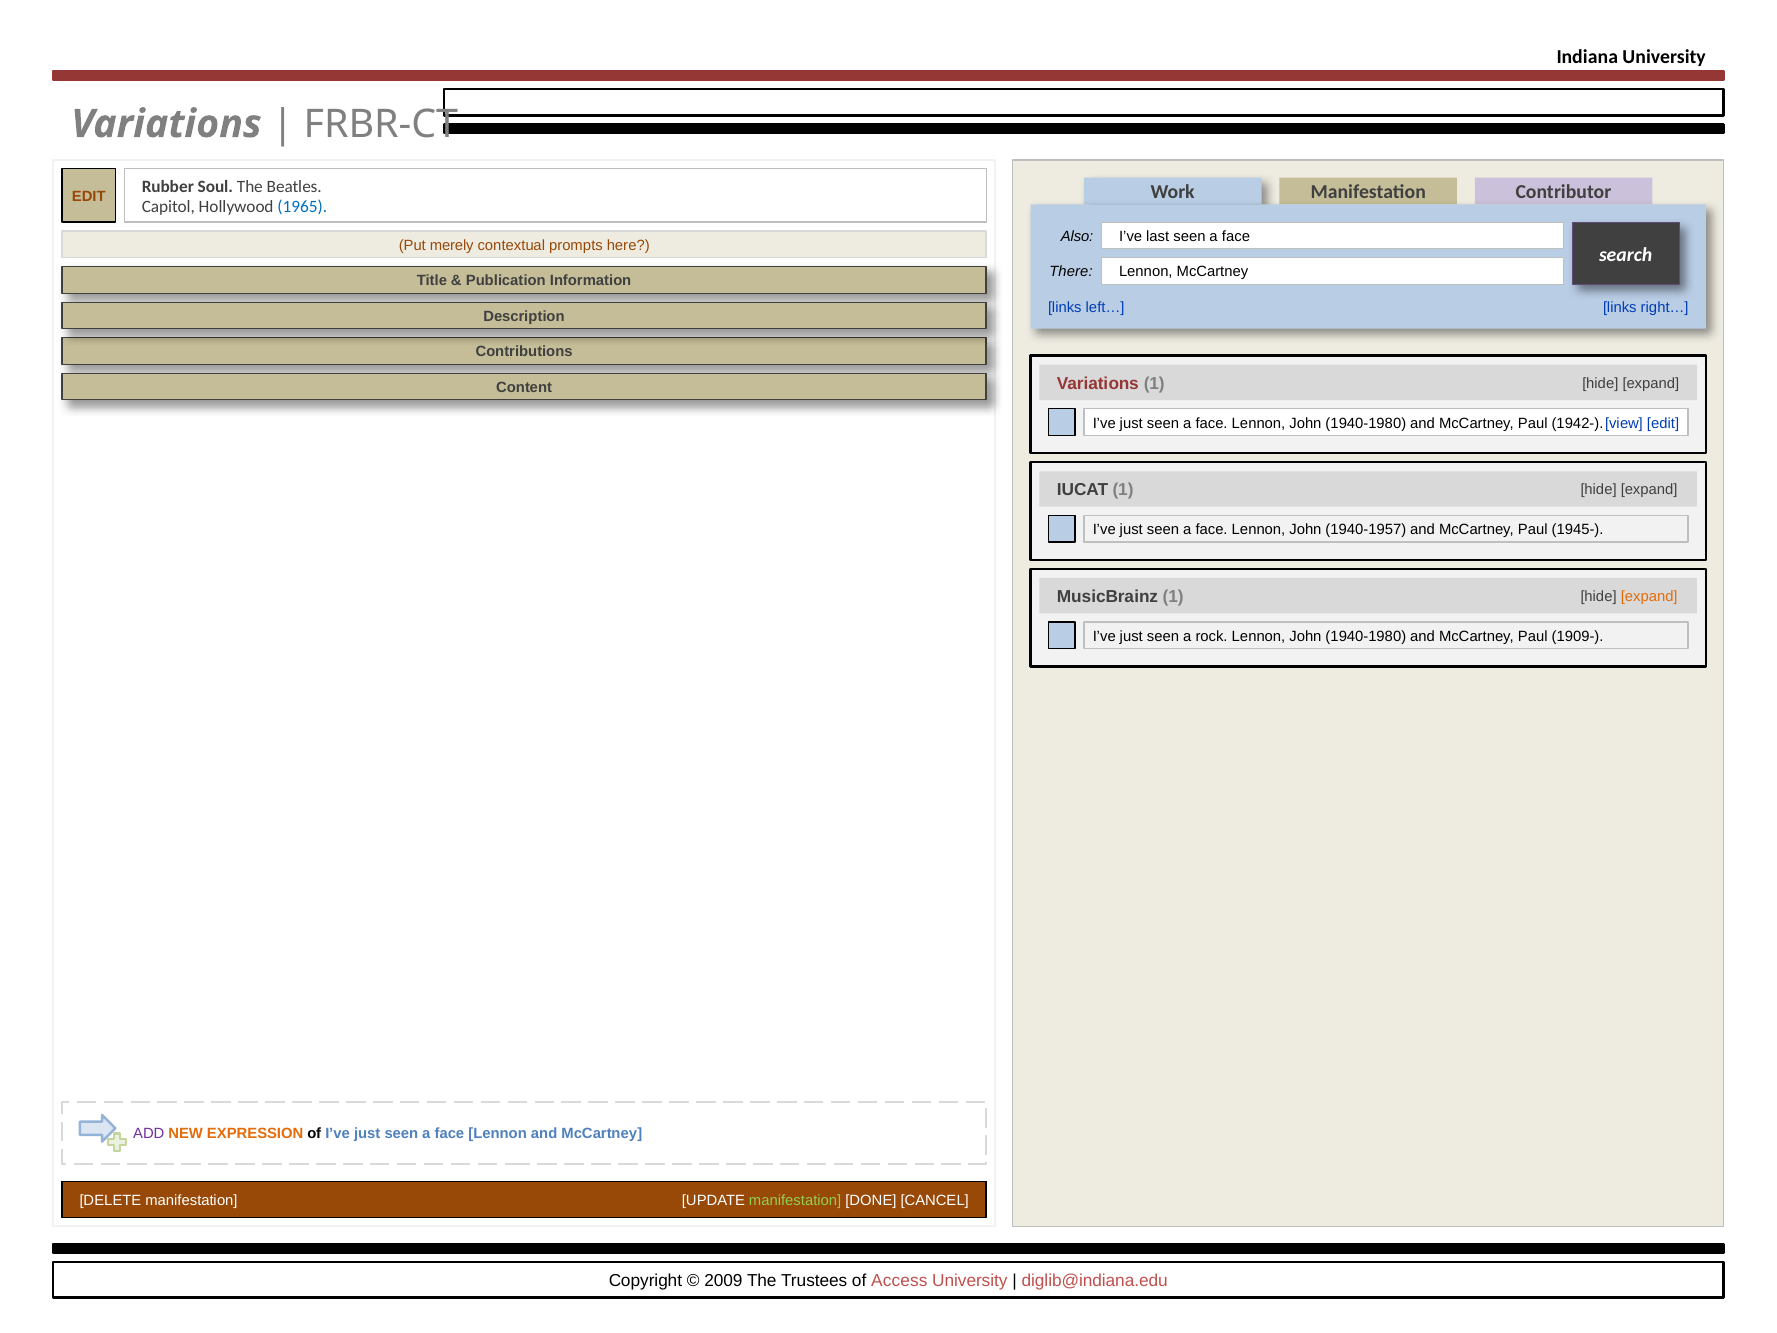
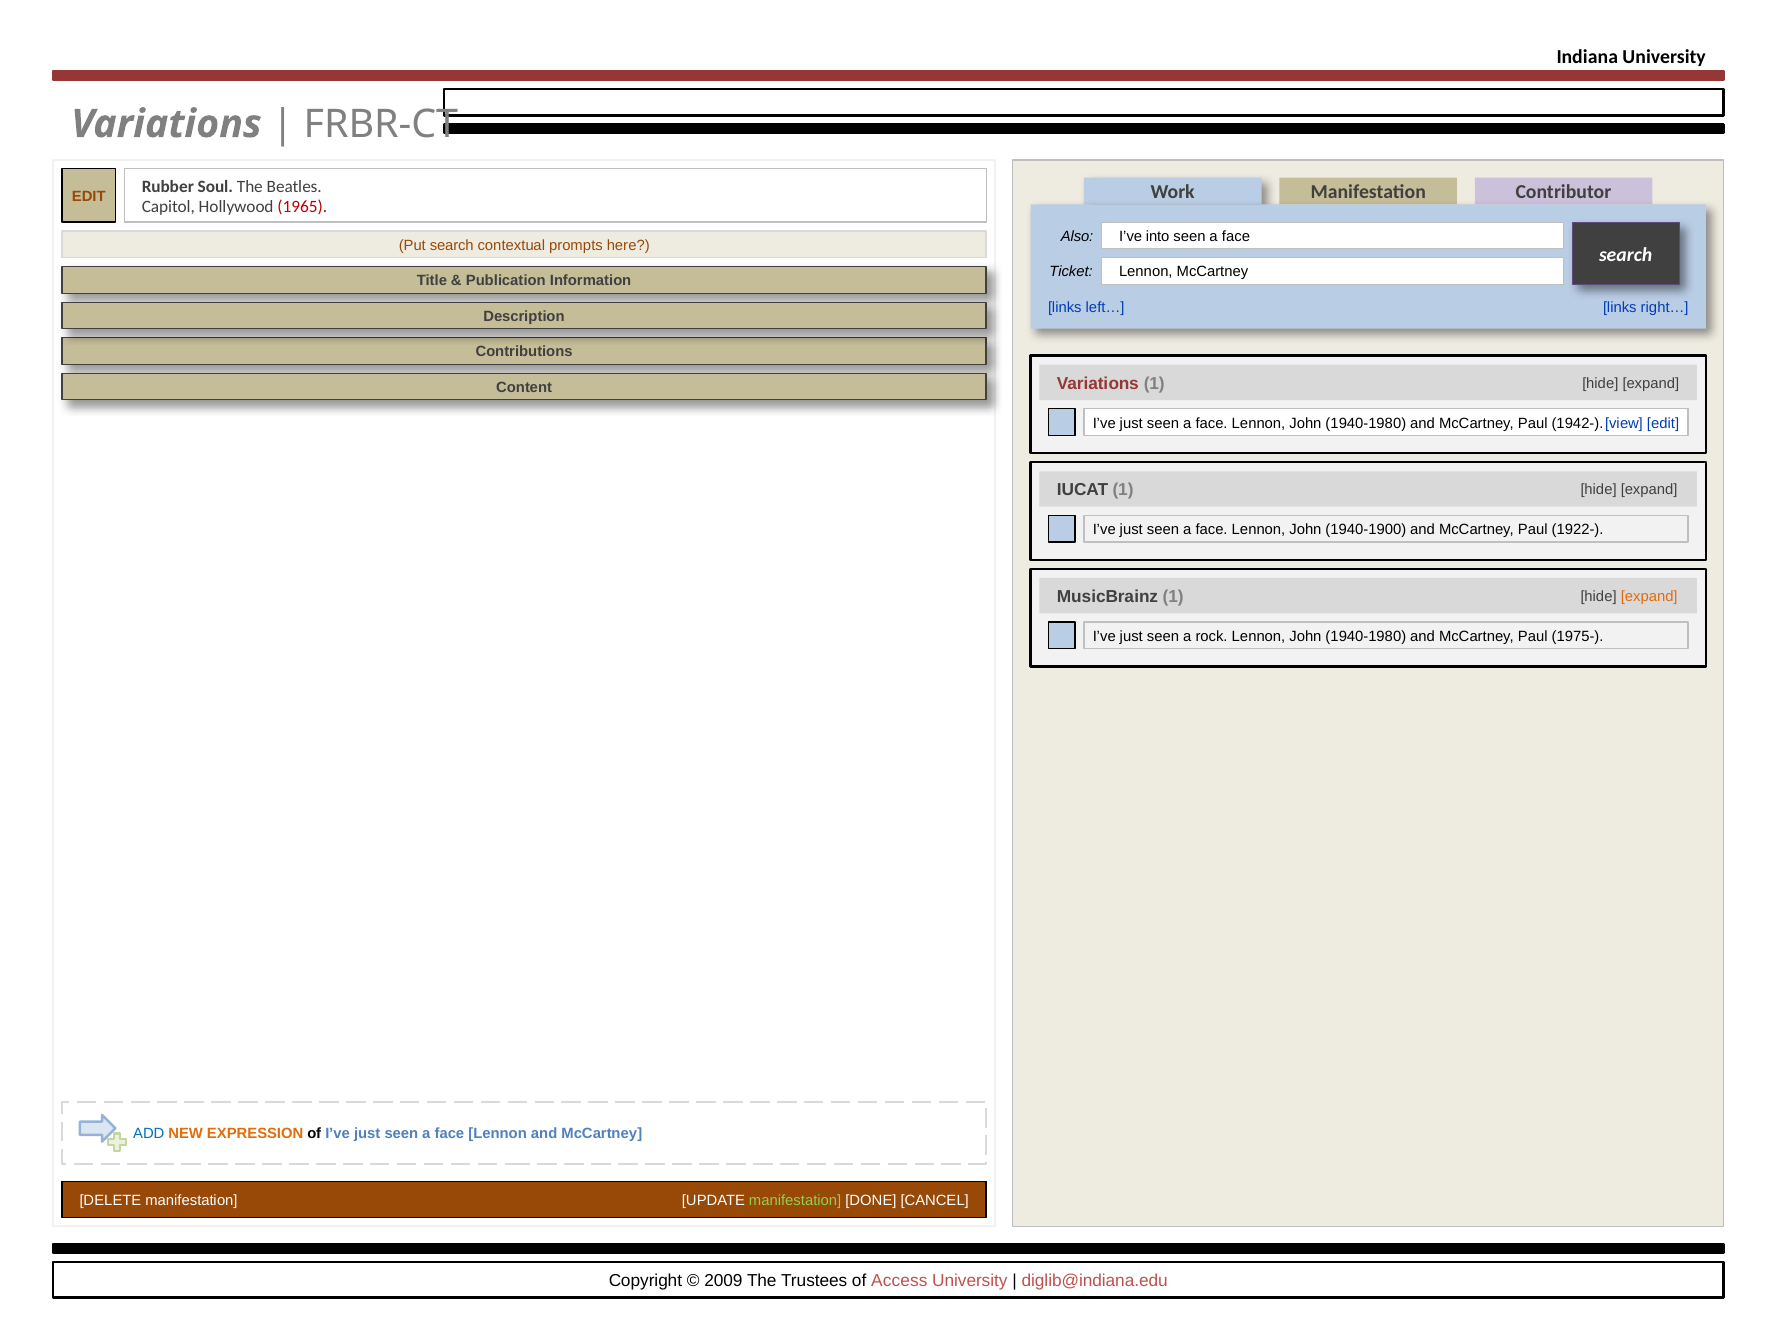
1965 colour: blue -> red (302, 207)
last: last -> into (1158, 236)
Put merely: merely -> search (452, 245)
There: There -> Ticket (1071, 272)
1940-1957: 1940-1957 -> 1940-1900 (1366, 530)
1945-: 1945- -> 1922- (1578, 530)
1909-: 1909- -> 1975- (1578, 636)
ADD colour: purple -> blue (149, 1134)
